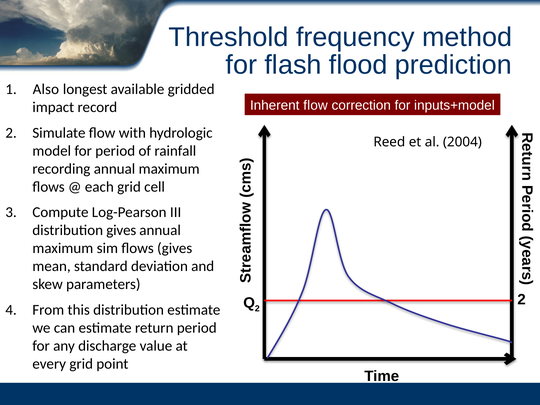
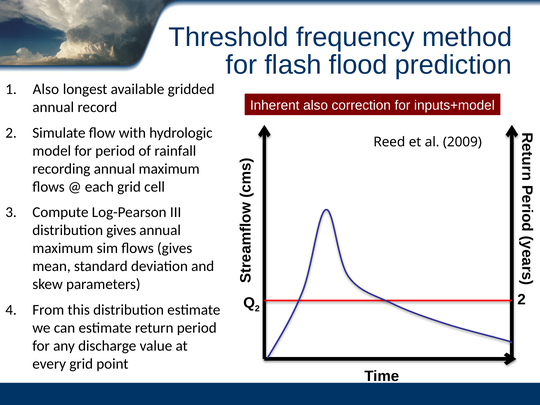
Inherent flow: flow -> also (316, 105)
impact: impact -> annual (53, 107)
2004: 2004 -> 2009 (462, 142)
